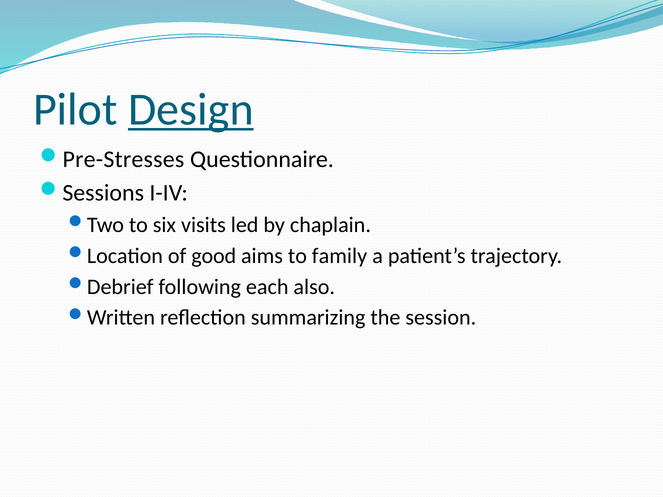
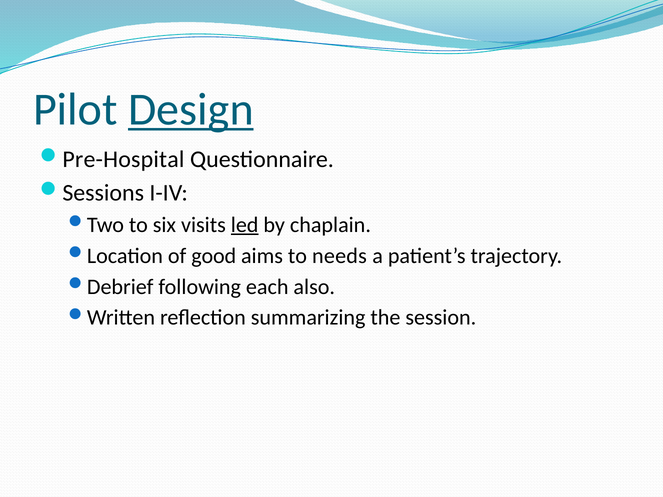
Pre-Stresses: Pre-Stresses -> Pre-Hospital (123, 160)
led underline: none -> present (245, 225)
family: family -> needs (339, 256)
